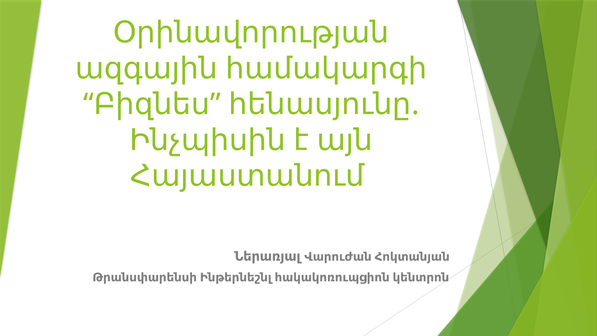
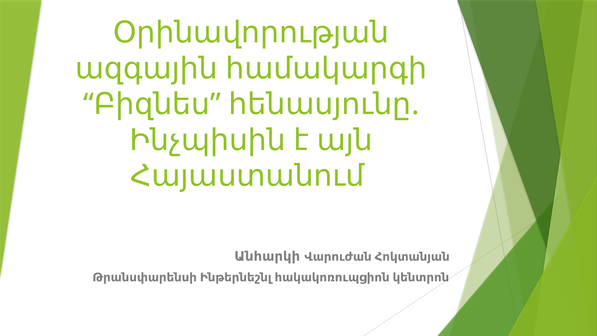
Ներառյալ: Ներառյալ -> Անհարկի (267, 257)
